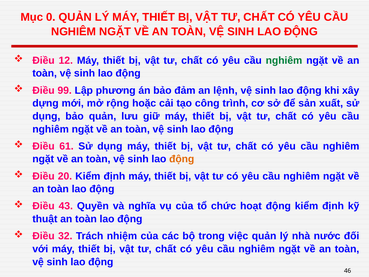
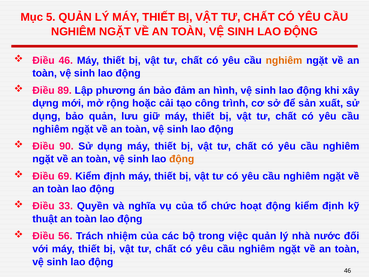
0: 0 -> 5 (51, 17)
Điều 12: 12 -> 46 (66, 60)
nghiêm colour: green -> orange (284, 60)
99: 99 -> 89 (65, 90)
lệnh: lệnh -> hình (225, 90)
61: 61 -> 90 (66, 146)
20: 20 -> 69 (65, 176)
43: 43 -> 33 (66, 206)
32: 32 -> 56 (65, 236)
